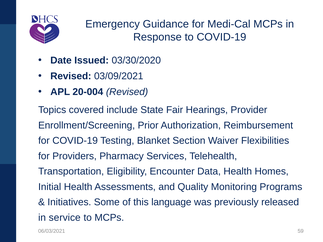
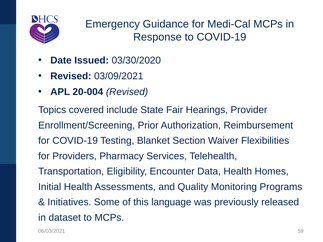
service: service -> dataset (65, 218)
